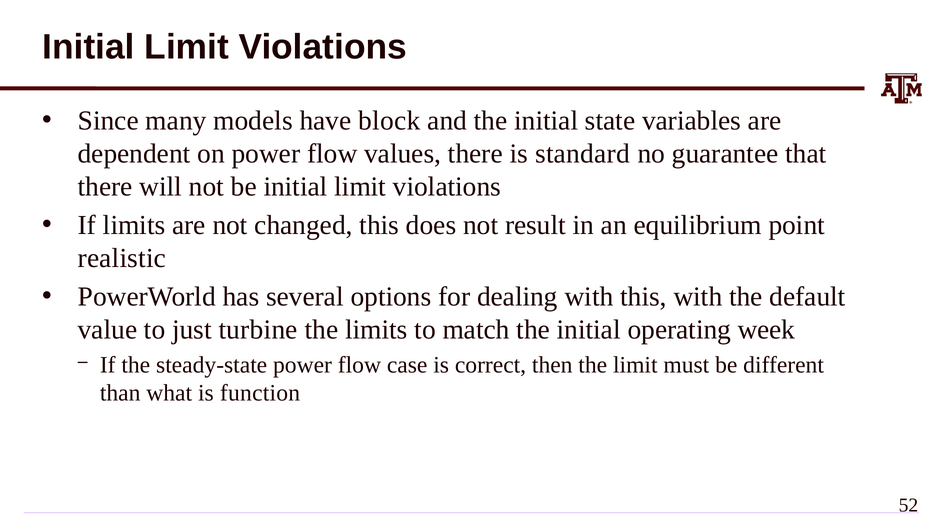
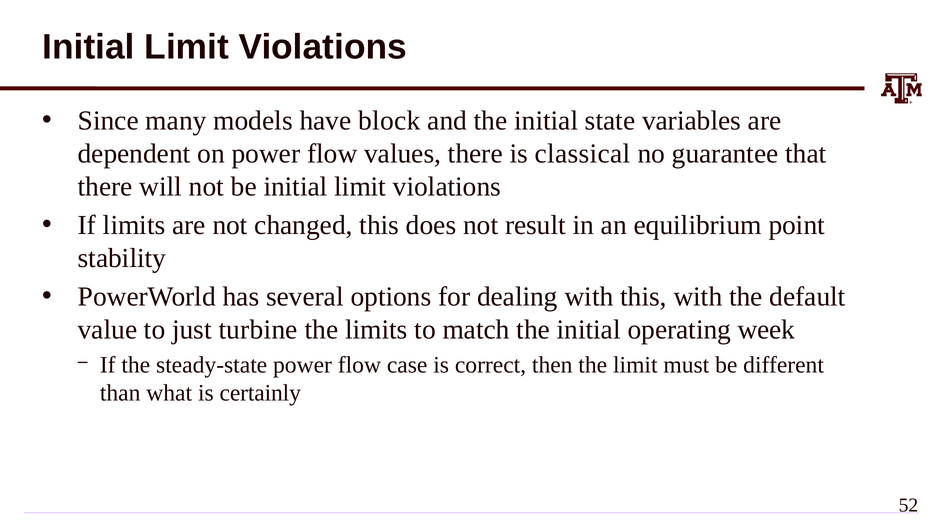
standard: standard -> classical (583, 154)
realistic: realistic -> stability (122, 259)
function: function -> certainly (260, 394)
